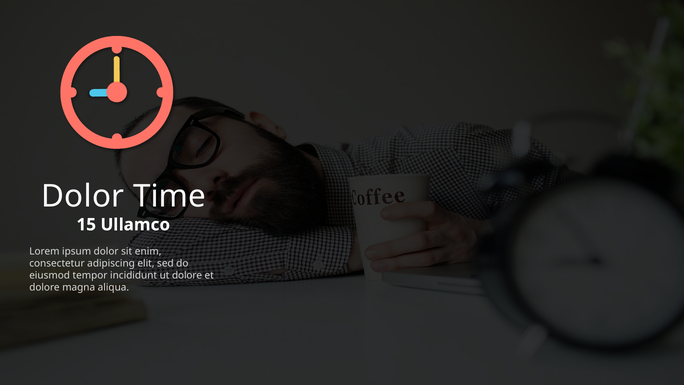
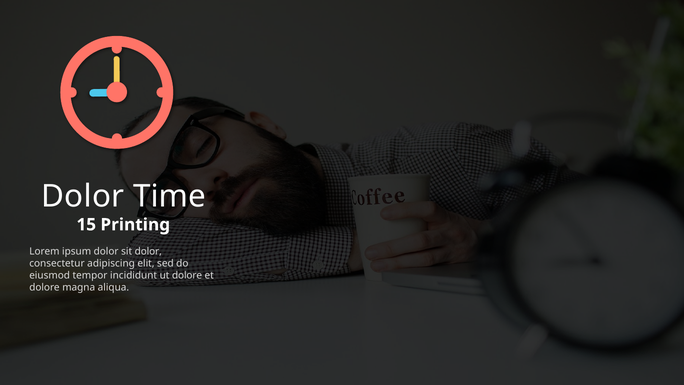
Ullamco: Ullamco -> Printing (135, 225)
sit enim: enim -> dolor (148, 252)
